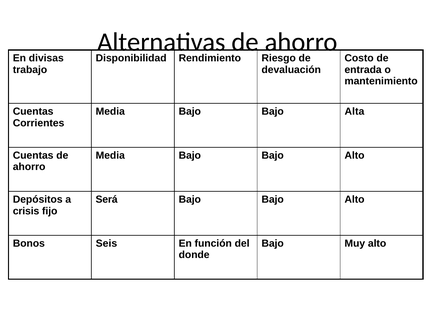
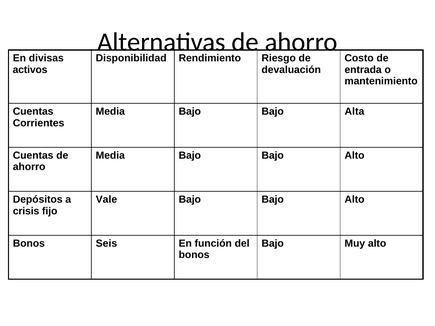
trabajo: trabajo -> activos (30, 70)
Será: Será -> Vale (106, 200)
donde: donde -> bonos (194, 255)
